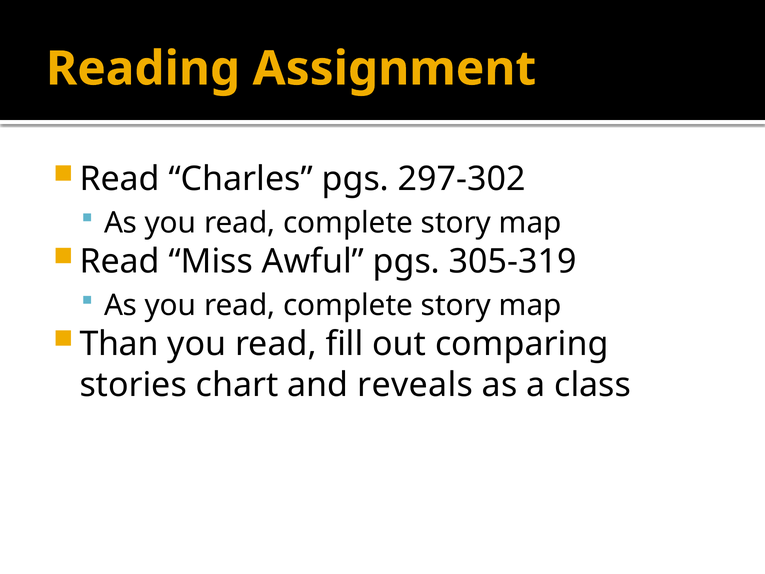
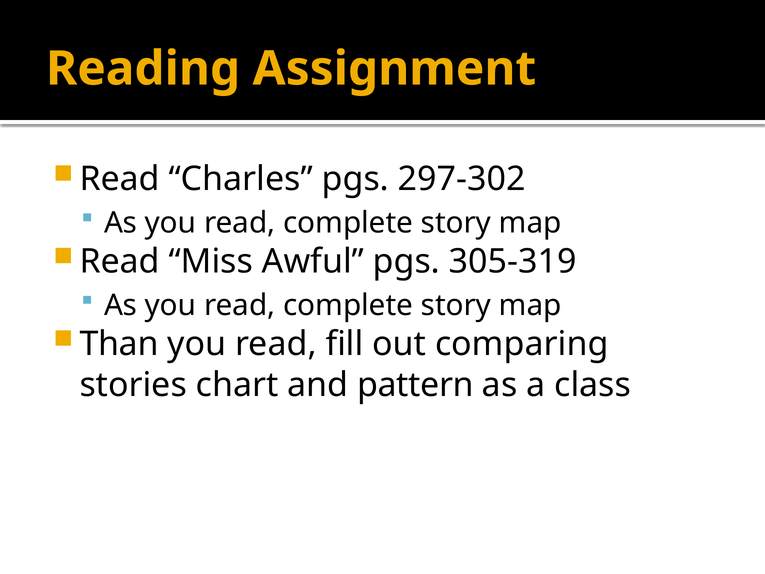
reveals: reveals -> pattern (415, 385)
